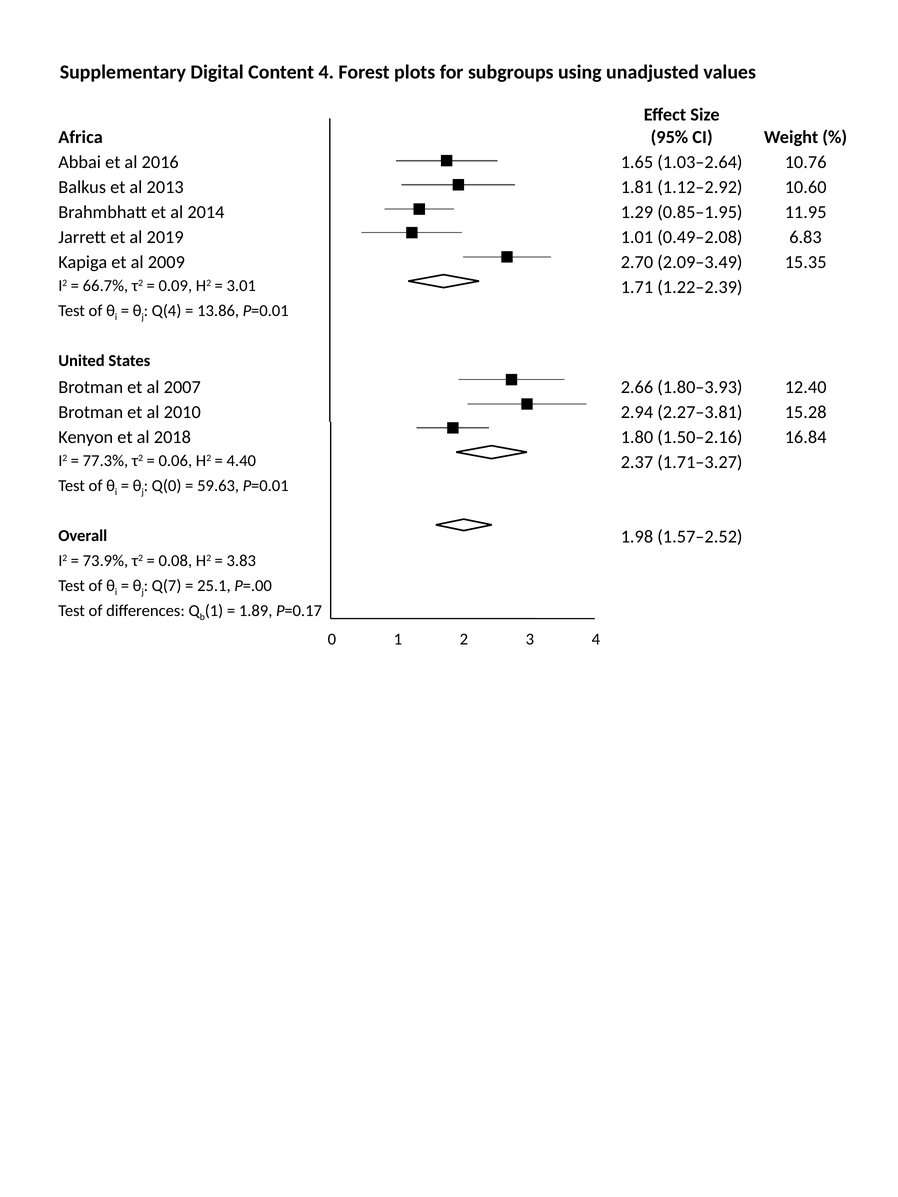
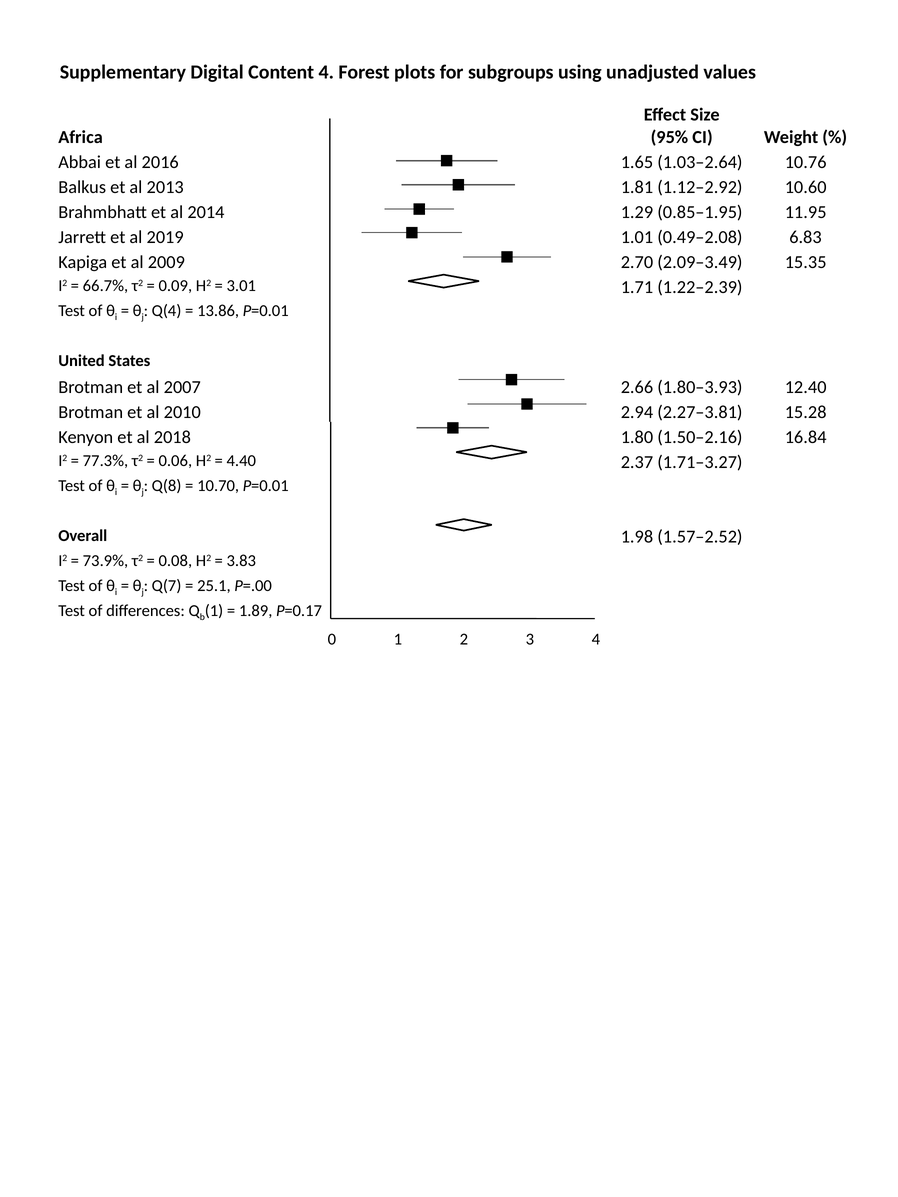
Q(0: Q(0 -> Q(8 (167, 486)
59.63: 59.63 -> 10.70 (218, 486)
